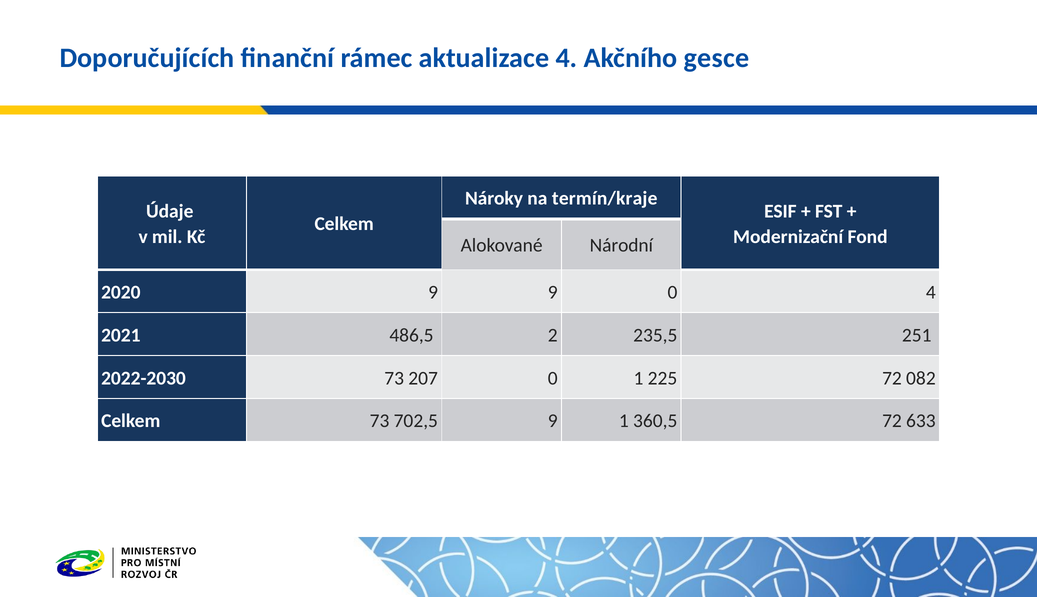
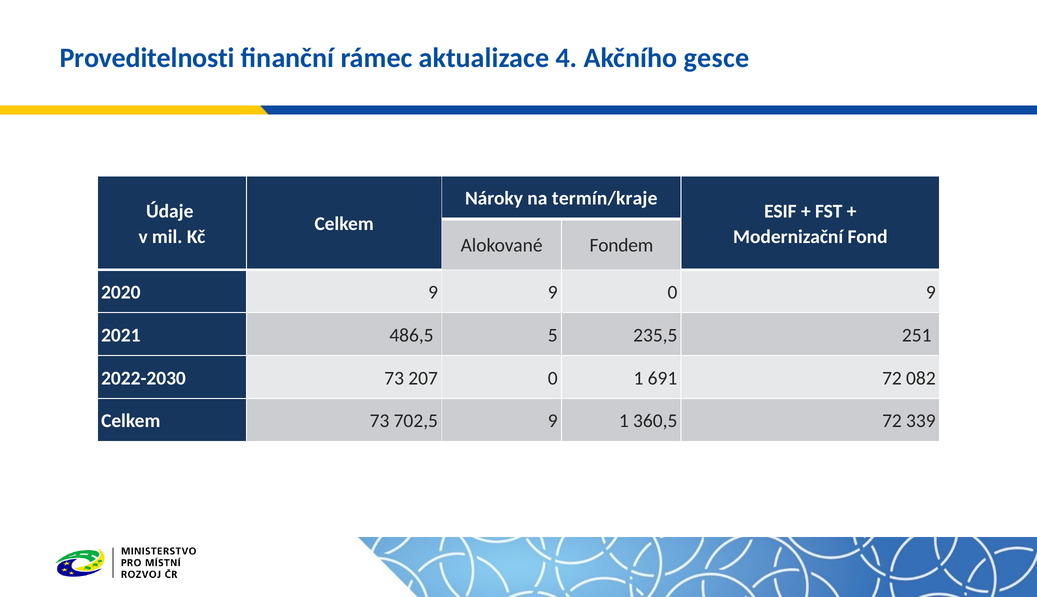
Doporučujících: Doporučujících -> Proveditelnosti (147, 58)
Národní: Národní -> Fondem (621, 246)
0 4: 4 -> 9 (931, 292)
2: 2 -> 5 (553, 335)
225: 225 -> 691 (662, 378)
633: 633 -> 339 (921, 421)
